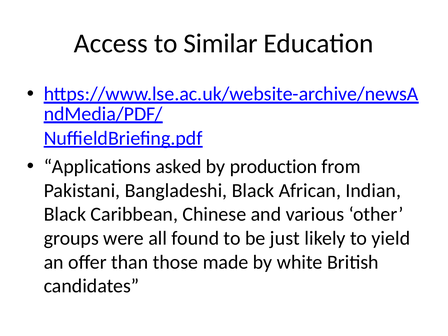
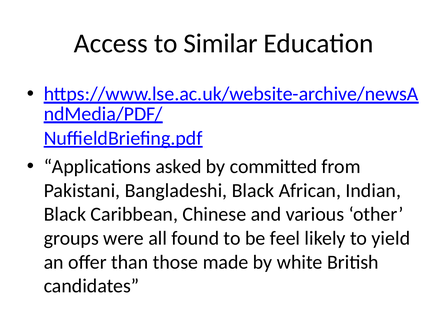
production: production -> committed (274, 167)
just: just -> feel (285, 238)
